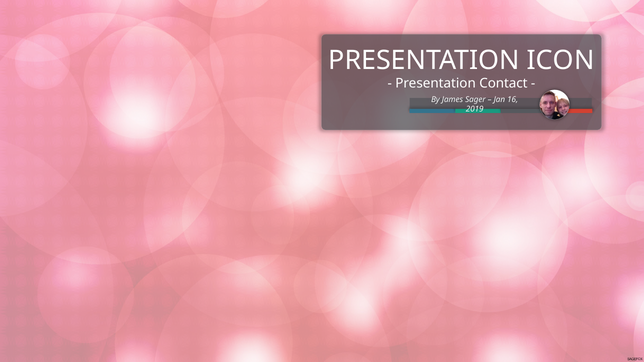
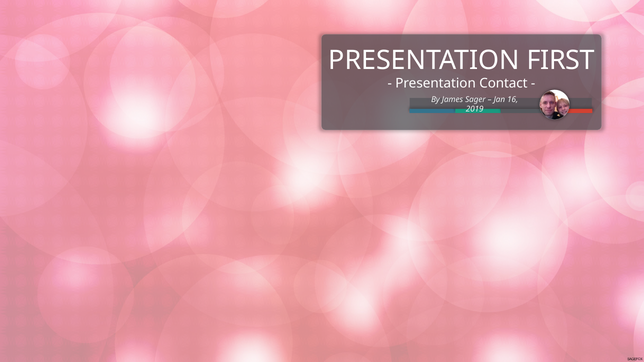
ICON: ICON -> FIRST (561, 60)
